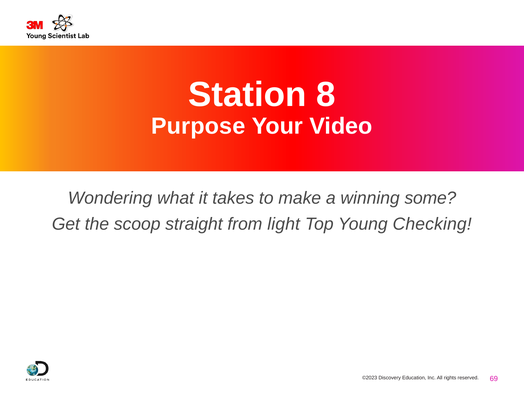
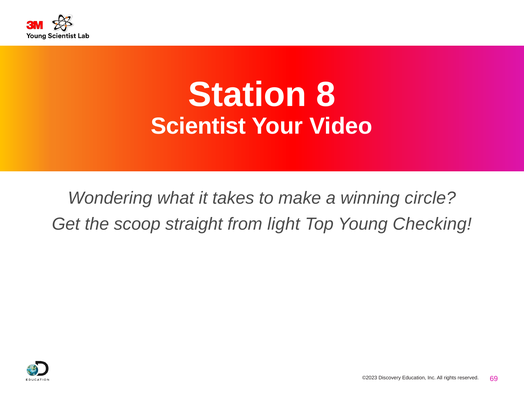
Purpose: Purpose -> Scientist (199, 126)
some: some -> circle (430, 198)
